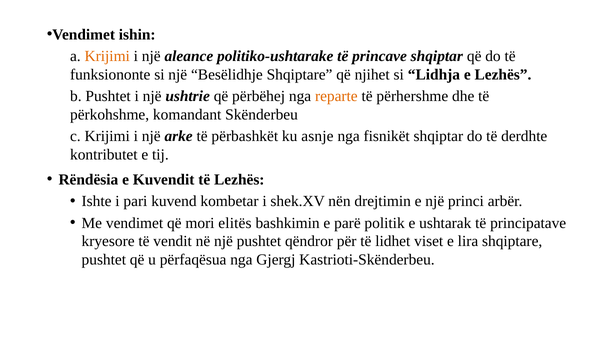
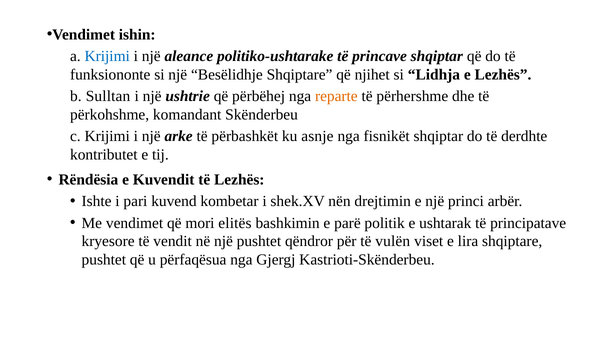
Krijimi colour: orange -> blue (107, 56)
b Pushtet: Pushtet -> Sulltan (108, 96)
lidhet: lidhet -> vulën (393, 242)
